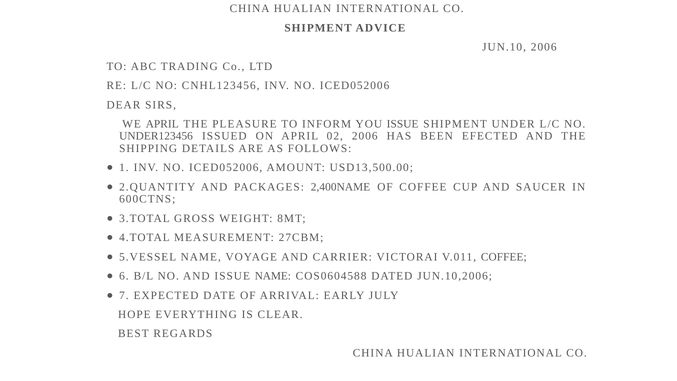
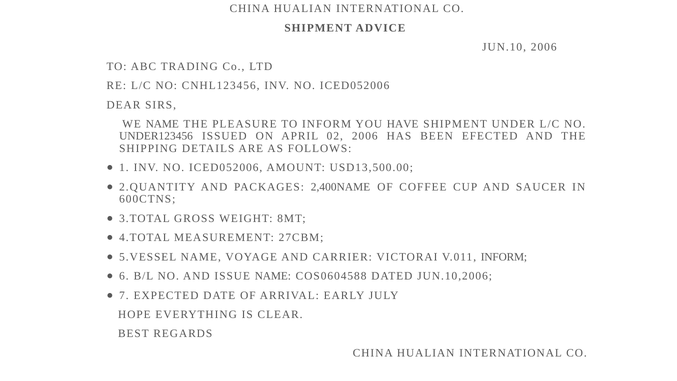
WE APRIL: APRIL -> NAME (162, 124)
YOU ISSUE: ISSUE -> HAVE (403, 124)
V.011 COFFEE: COFFEE -> INFORM (504, 257)
